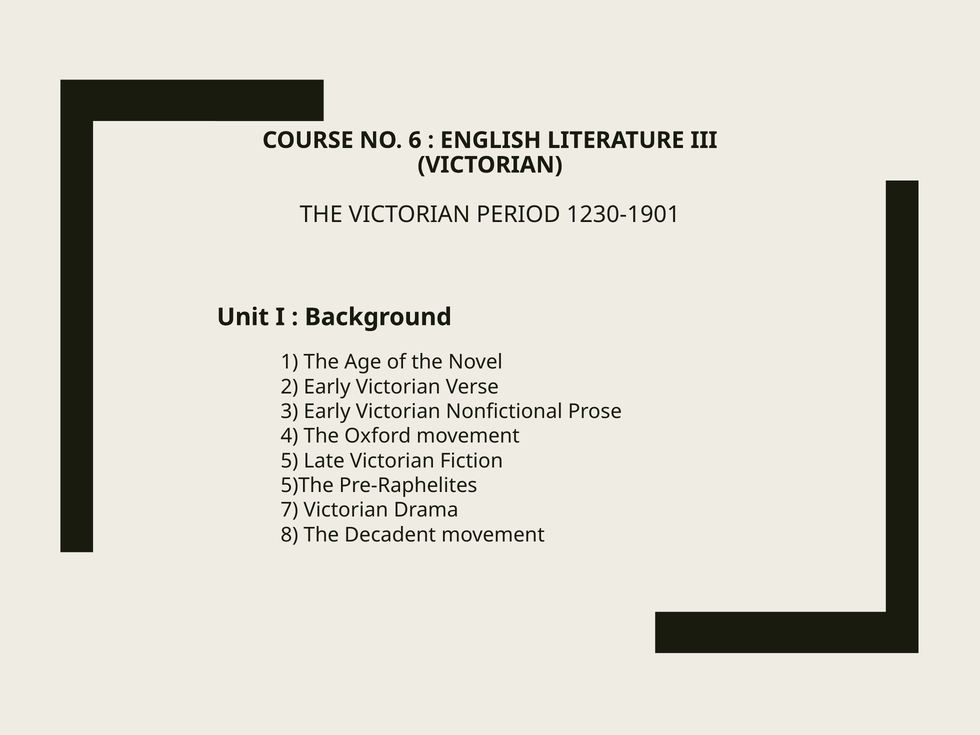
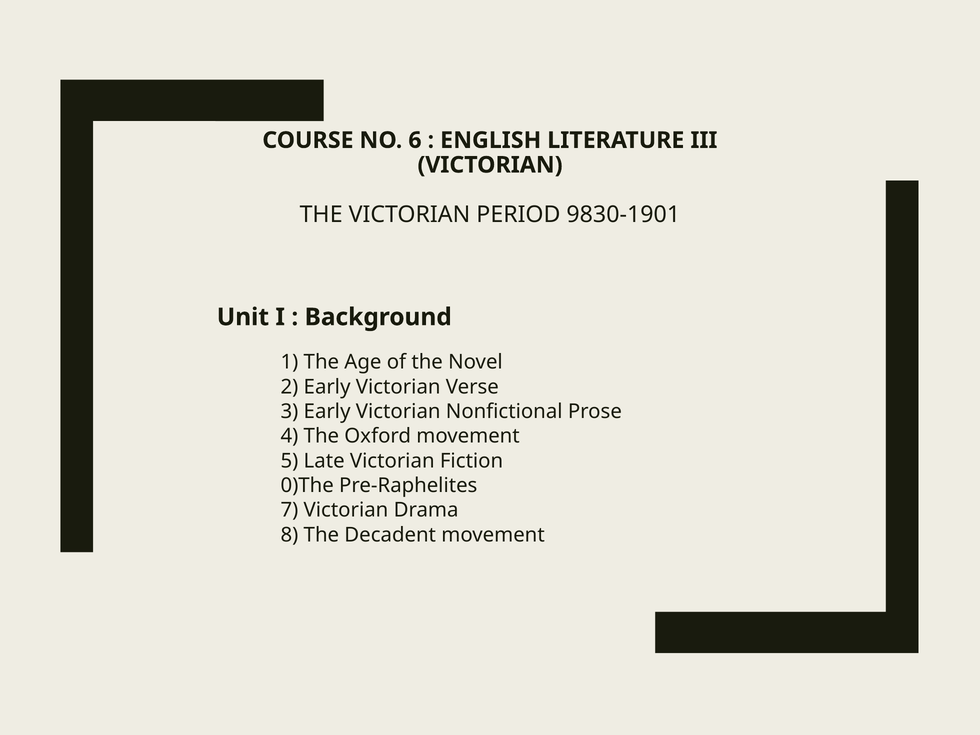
1230-1901: 1230-1901 -> 9830-1901 (623, 214)
5)The: 5)The -> 0)The (307, 486)
